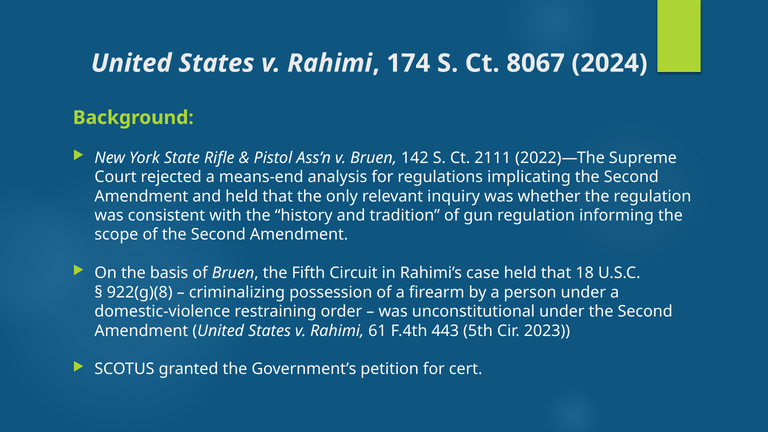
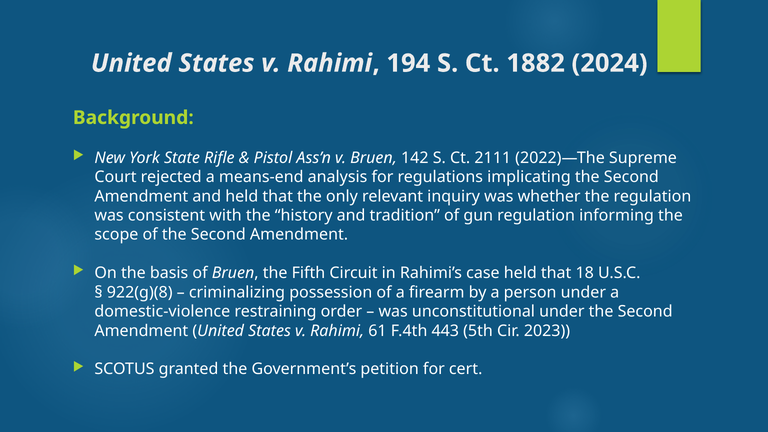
174: 174 -> 194 (408, 63)
8067: 8067 -> 1882 (536, 63)
